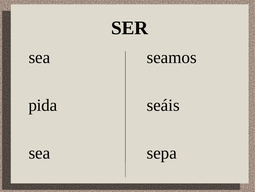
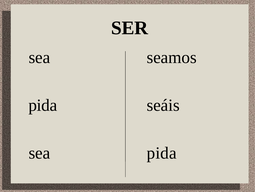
sepa: sepa -> pida (162, 153)
